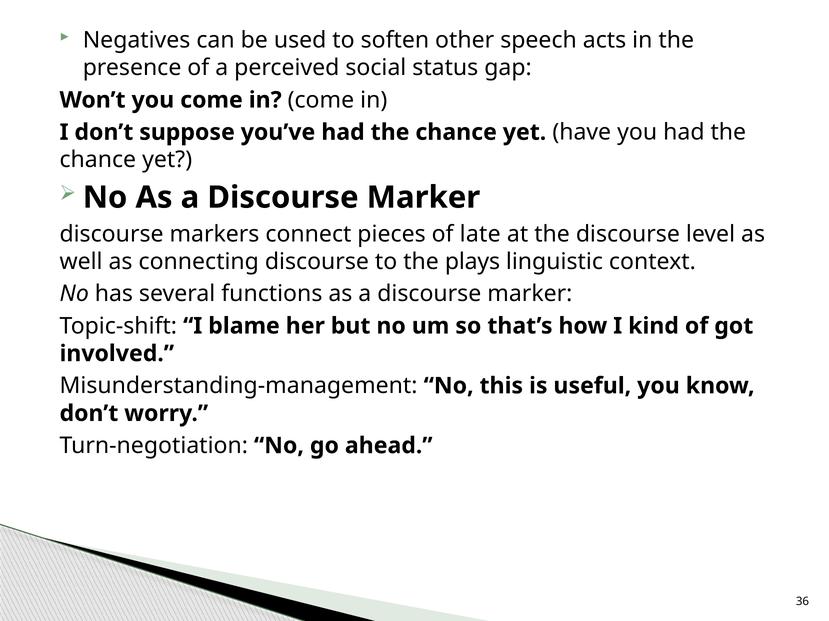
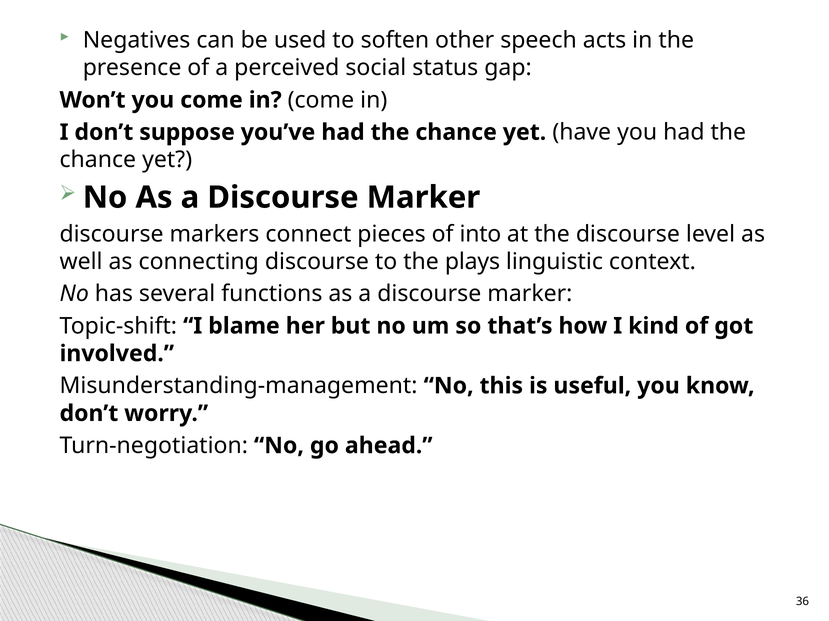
late: late -> into (480, 234)
